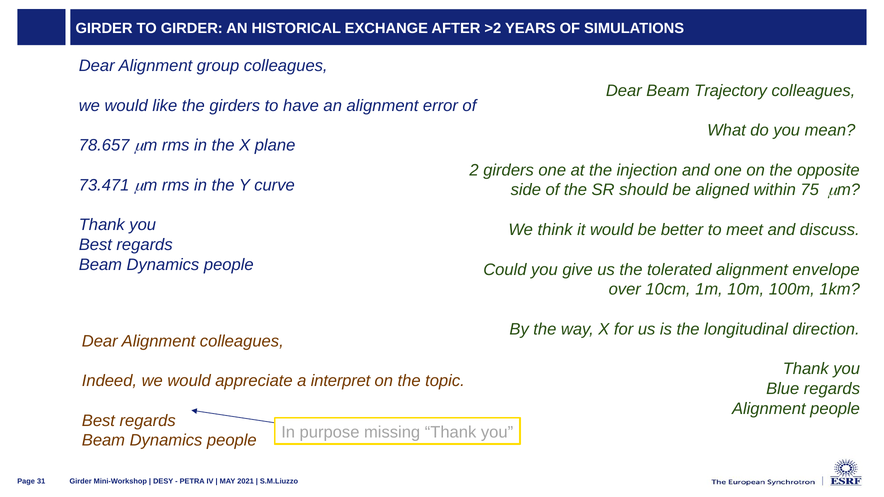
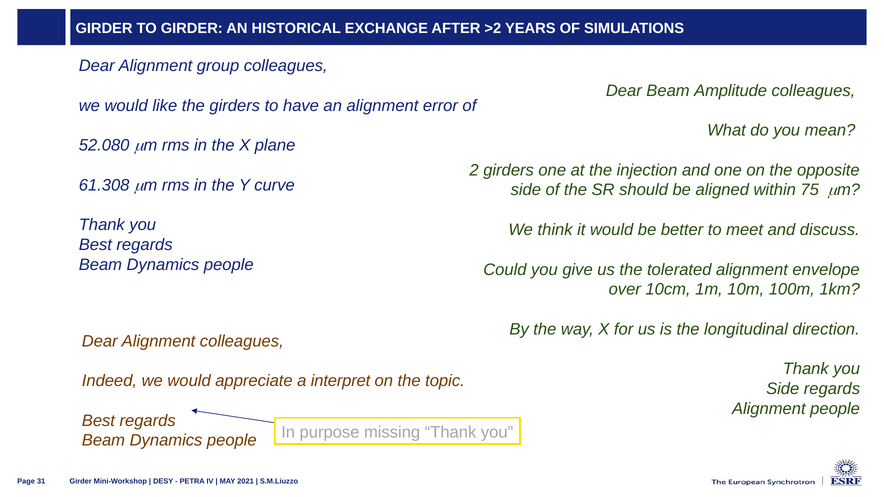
Trajectory: Trajectory -> Amplitude (731, 91)
78.657: 78.657 -> 52.080 (104, 145)
73.471: 73.471 -> 61.308 (104, 185)
Blue: Blue -> Side (783, 389)
